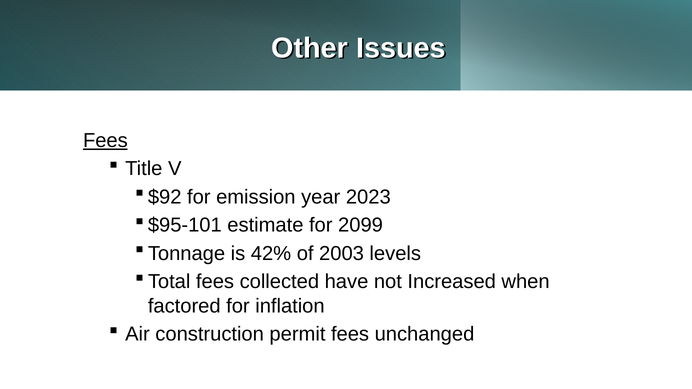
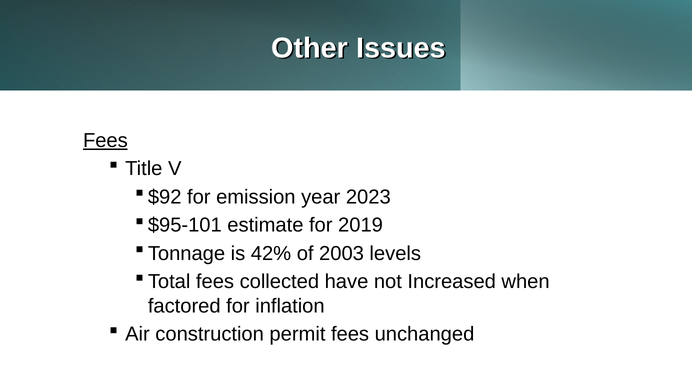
2099: 2099 -> 2019 (361, 225)
